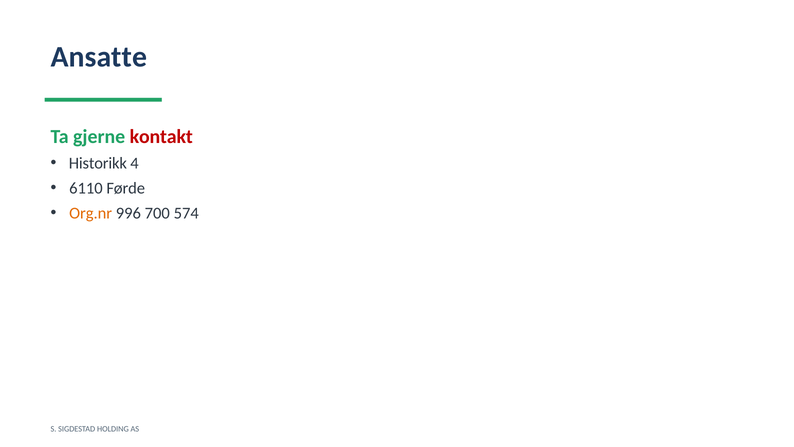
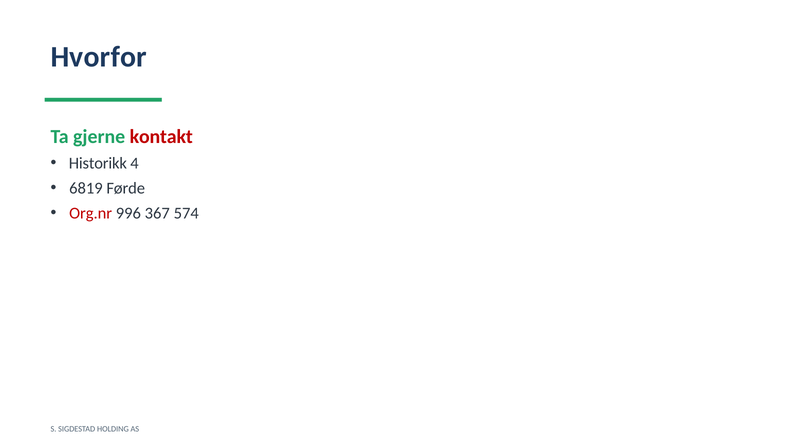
Ansatte: Ansatte -> Hvorfor (99, 57)
6110: 6110 -> 6819 (86, 188)
Org.nr colour: orange -> red (91, 213)
700: 700 -> 367 (157, 213)
